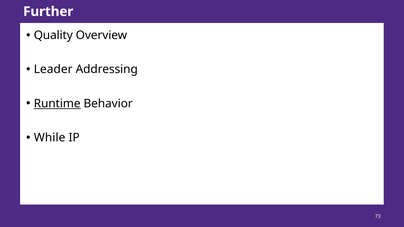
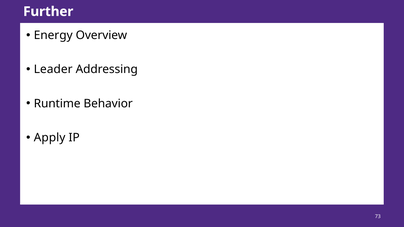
Quality: Quality -> Energy (53, 35)
Runtime underline: present -> none (57, 104)
While: While -> Apply (50, 138)
